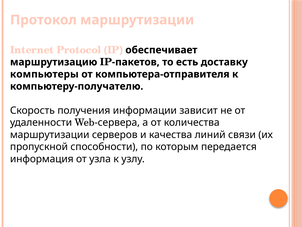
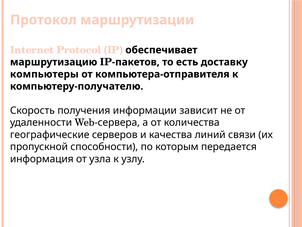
маршрутизации: маршрутизации -> географические (50, 134)
